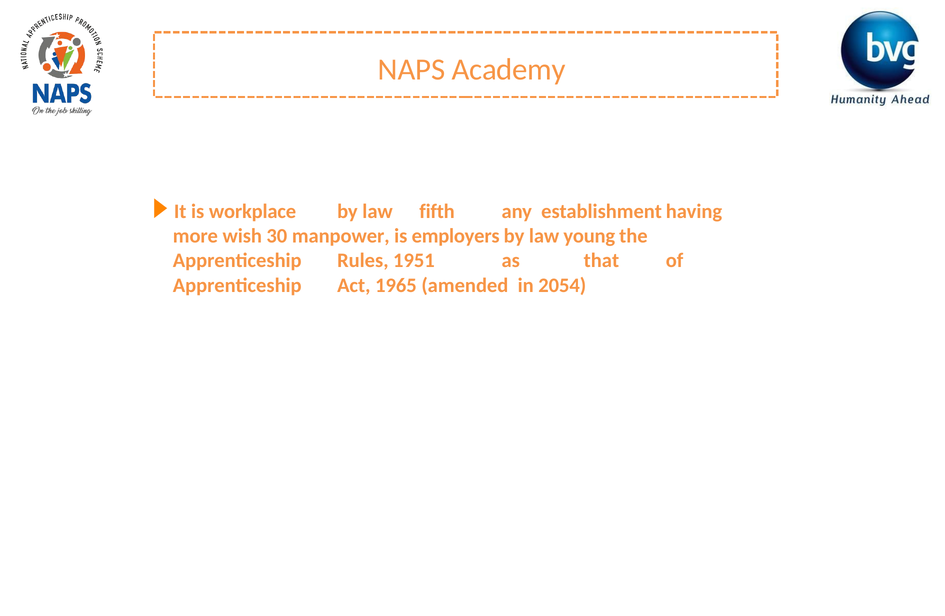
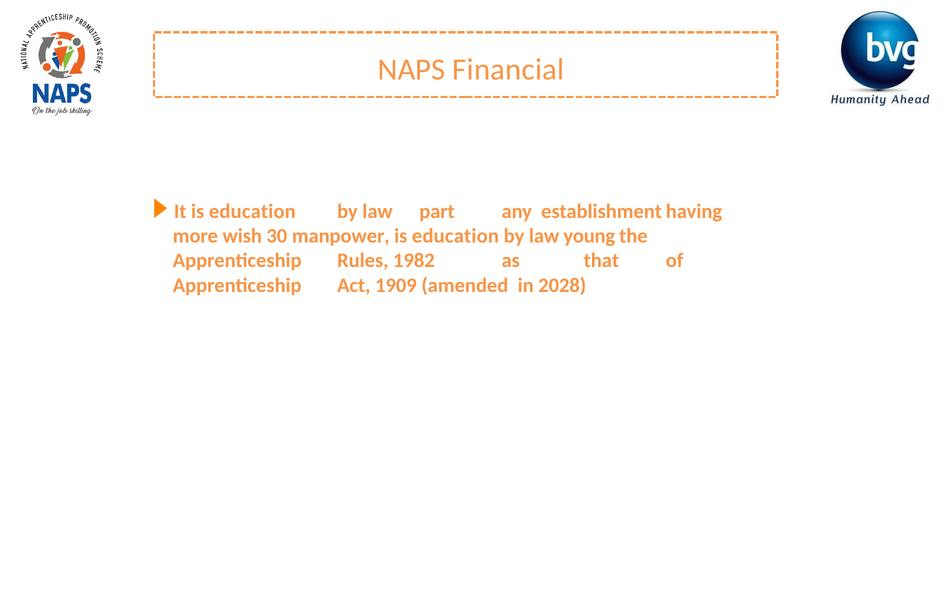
Academy: Academy -> Financial (508, 70)
It is workplace: workplace -> education (252, 212)
fifth: fifth -> part (437, 212)
employers: employers -> education (455, 236)
1951: 1951 -> 1982 (414, 261)
1965: 1965 -> 1909 (396, 285)
2054: 2054 -> 2028 (562, 285)
